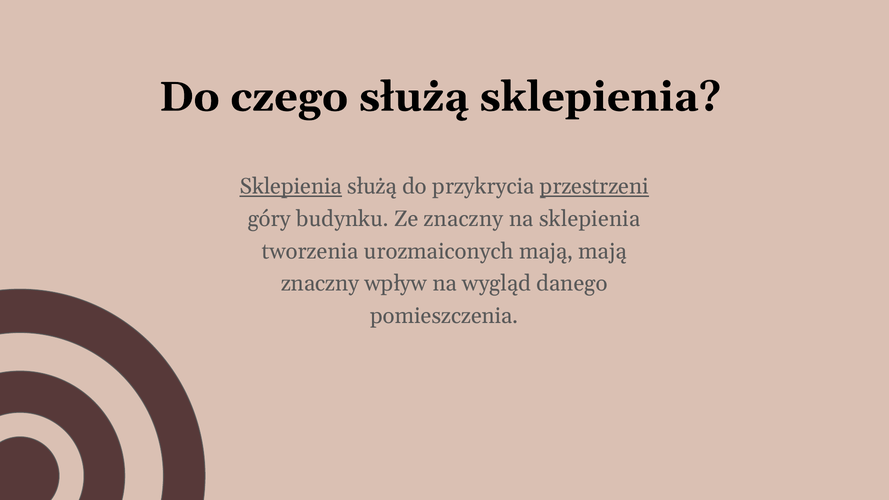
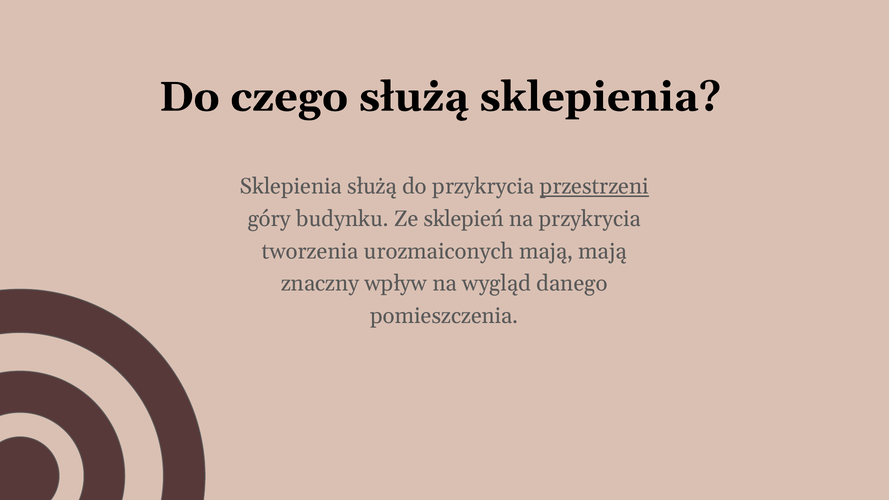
Sklepienia underline: present -> none (291, 187)
Ze znaczny: znaczny -> sklepień (464, 219)
na sklepienia: sklepienia -> przykrycia (590, 219)
